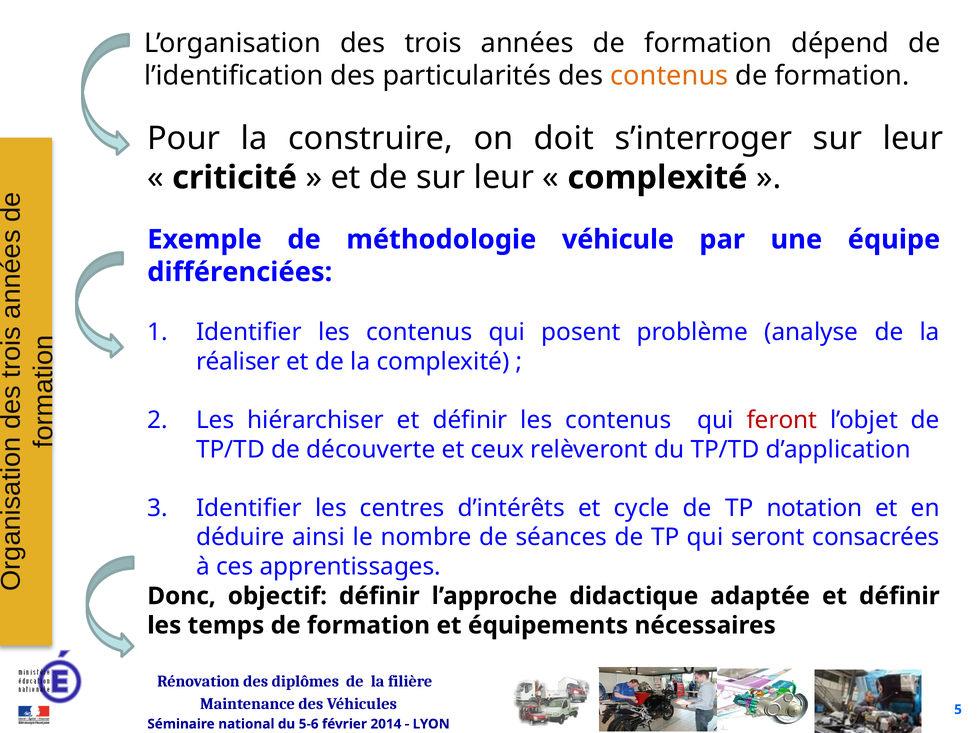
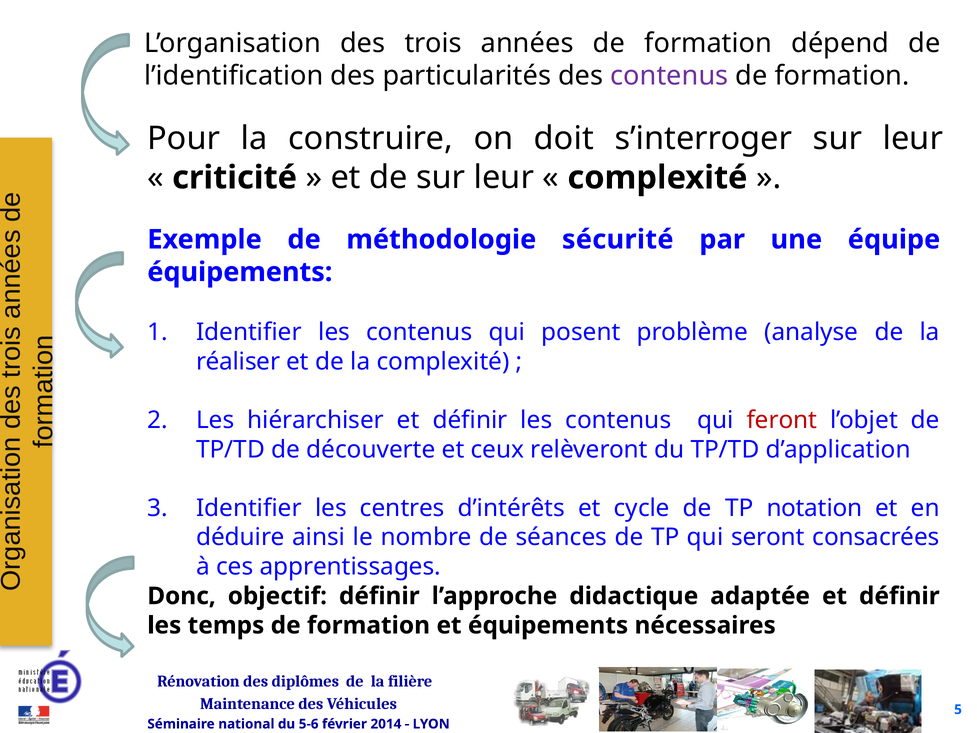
contenus colour: orange -> purple (669, 76)
véhicule: véhicule -> sécurité (618, 239)
différenciées: différenciées -> équipements (240, 272)
